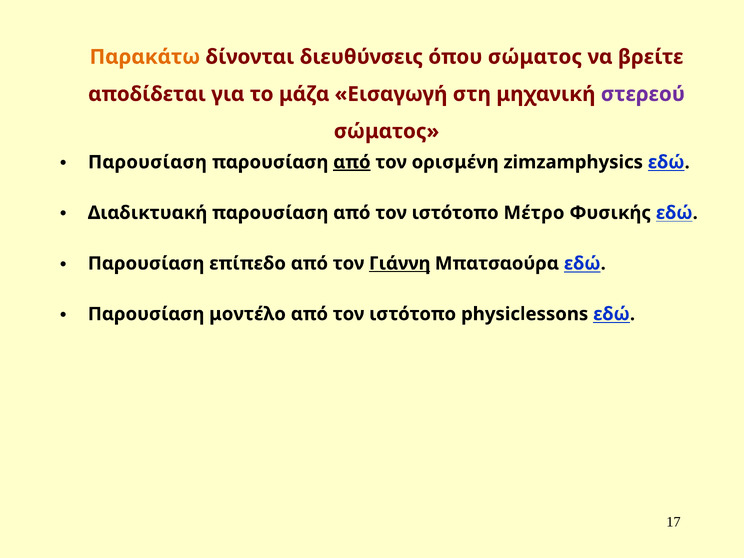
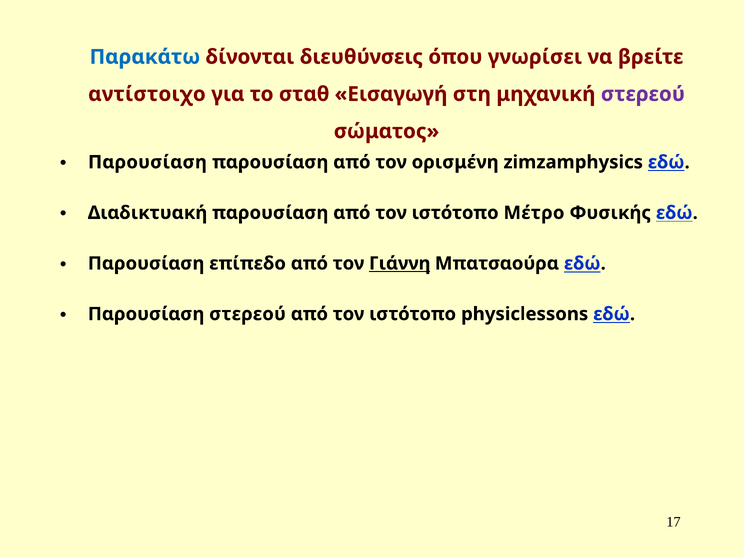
Παρακάτω colour: orange -> blue (145, 57)
όπου σώματος: σώματος -> γνωρίσει (535, 57)
αποδίδεται: αποδίδεται -> αντίστοιχο (147, 94)
μάζα: μάζα -> σταθ (304, 94)
από underline: present -> none (352, 162)
Παρουσίαση μοντέλο: μοντέλο -> στερεού (248, 314)
